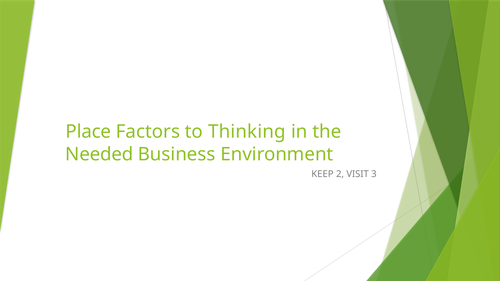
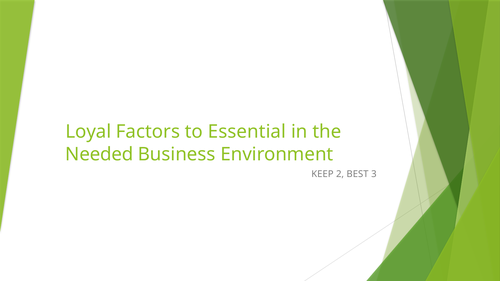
Place: Place -> Loyal (88, 132)
Thinking: Thinking -> Essential (247, 132)
VISIT: VISIT -> BEST (358, 174)
